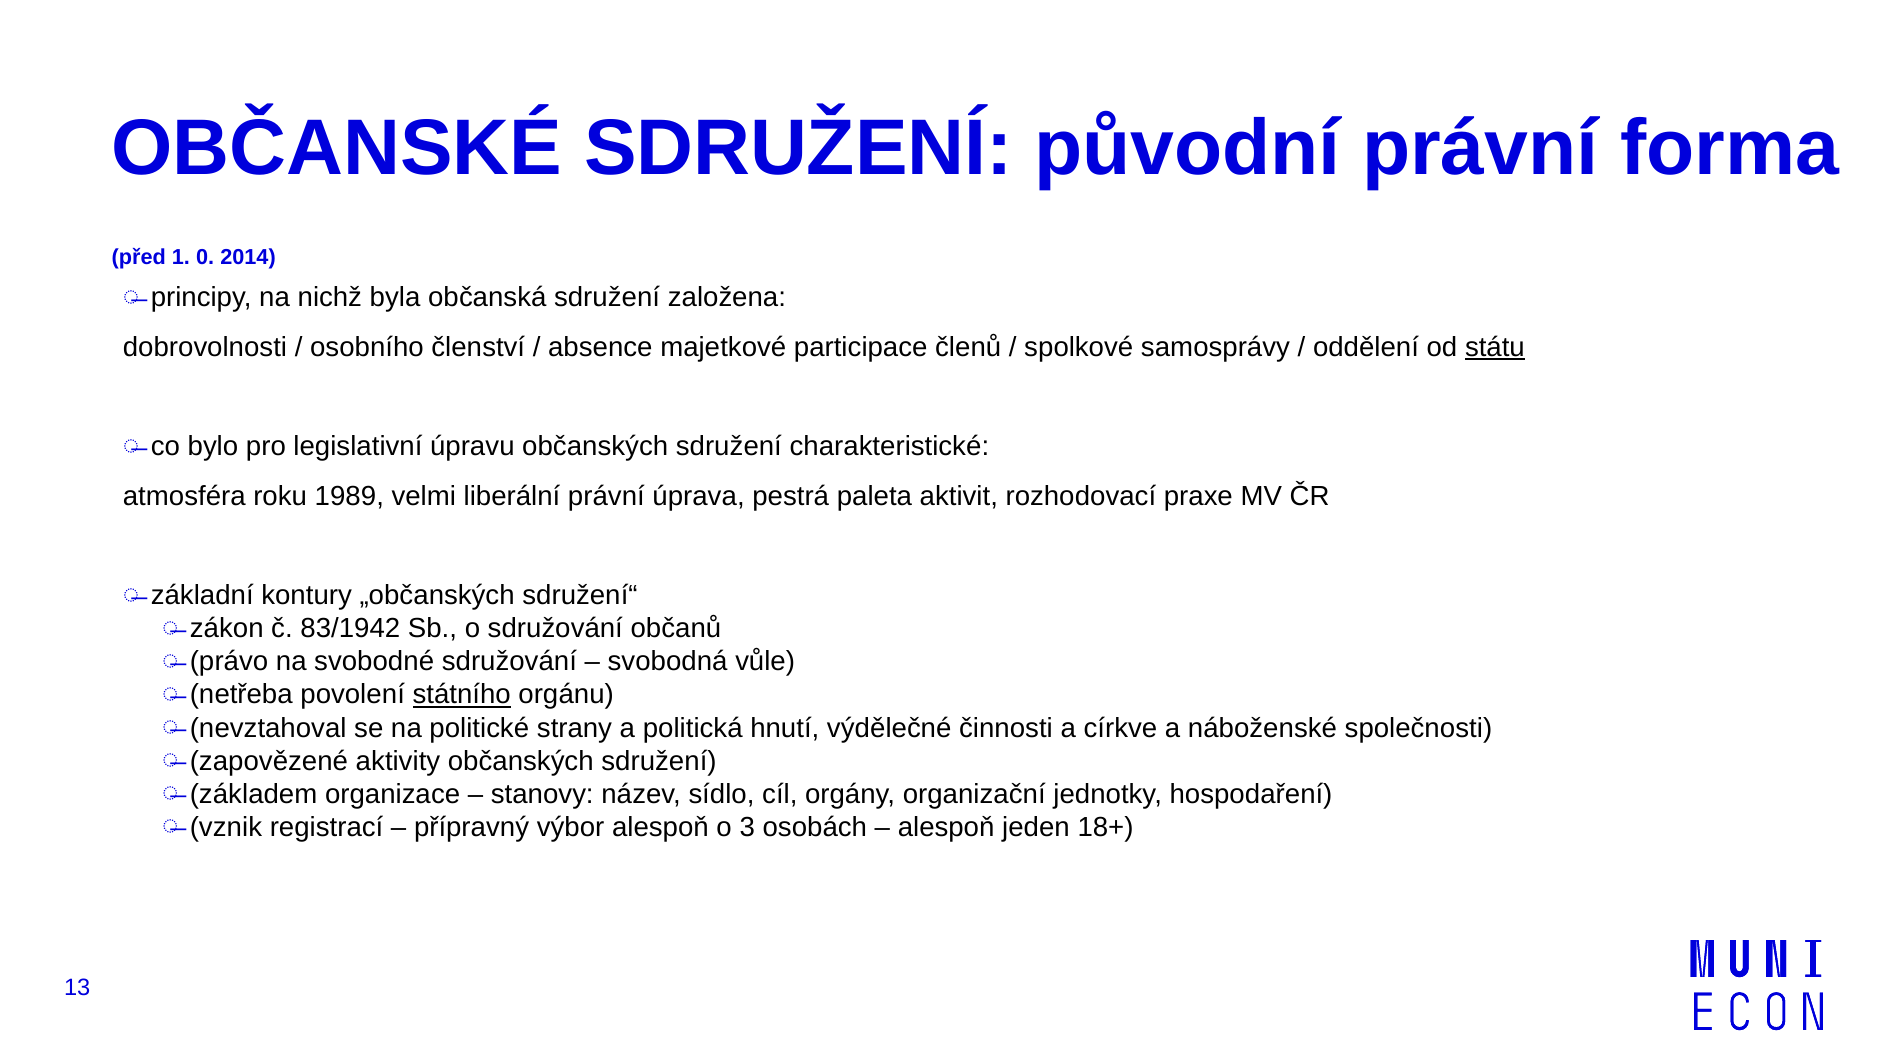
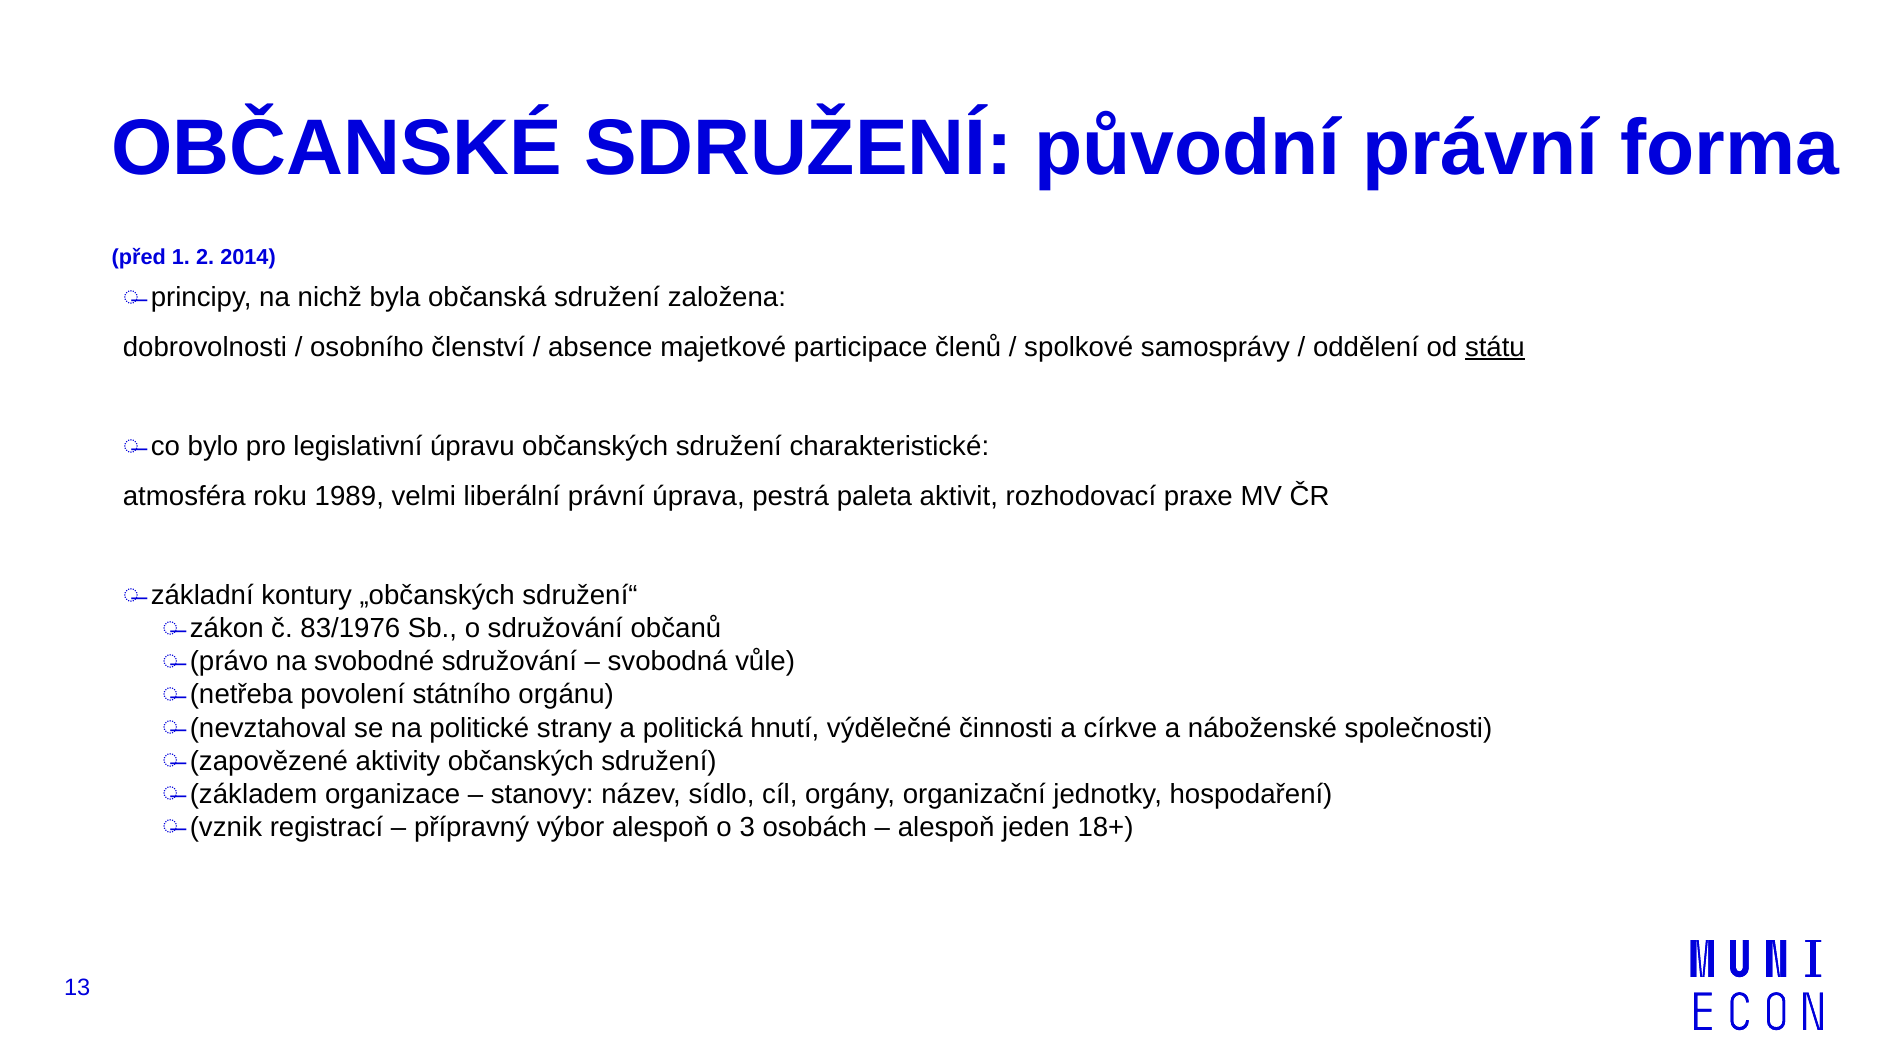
0: 0 -> 2 (205, 258)
83/1942: 83/1942 -> 83/1976 (350, 629)
státního underline: present -> none (462, 695)
